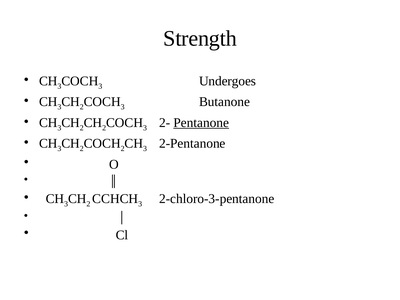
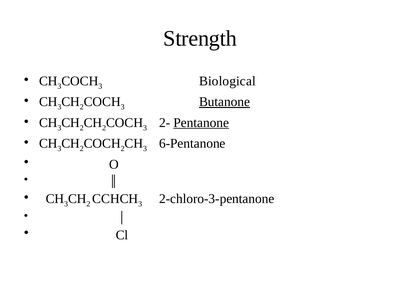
Undergoes: Undergoes -> Biological (227, 81)
Butanone underline: none -> present (225, 102)
2-Pentanone: 2-Pentanone -> 6-Pentanone (192, 144)
